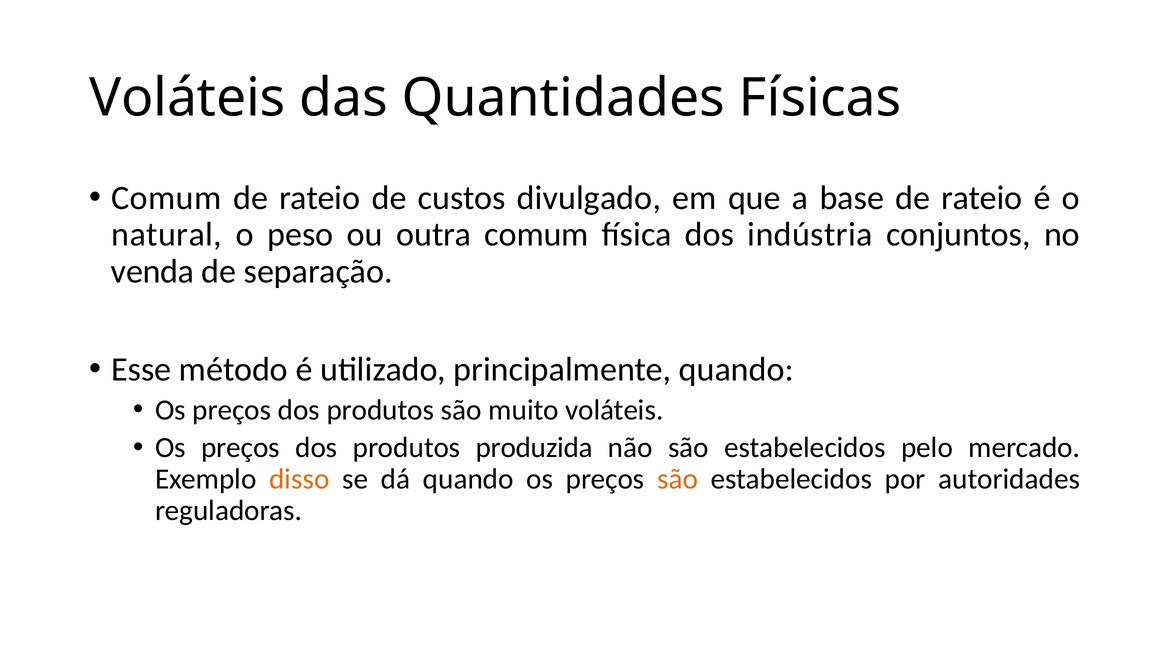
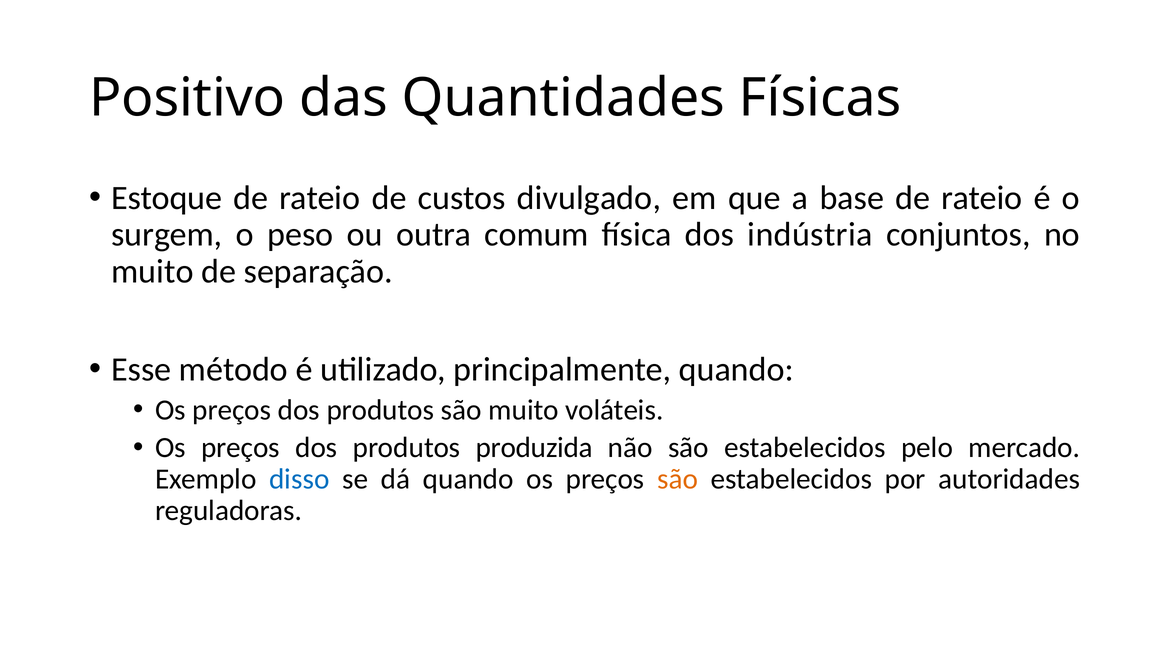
Voláteis: Voláteis -> Positivo (187, 98)
Comum: Comum -> Estoque (167, 198)
natural: natural -> surgem (167, 235)
venda: venda -> muito (152, 272)
disso colour: orange -> blue (299, 479)
